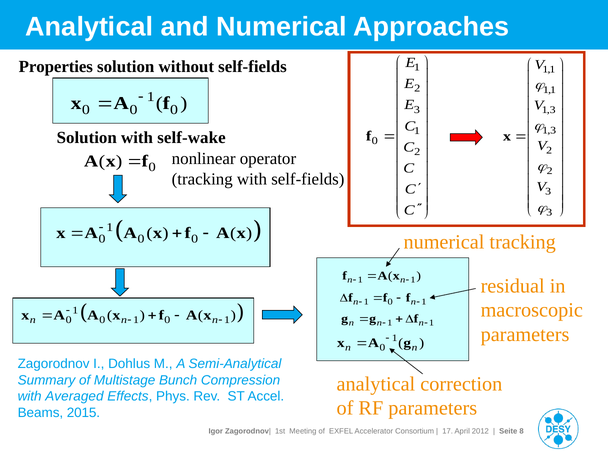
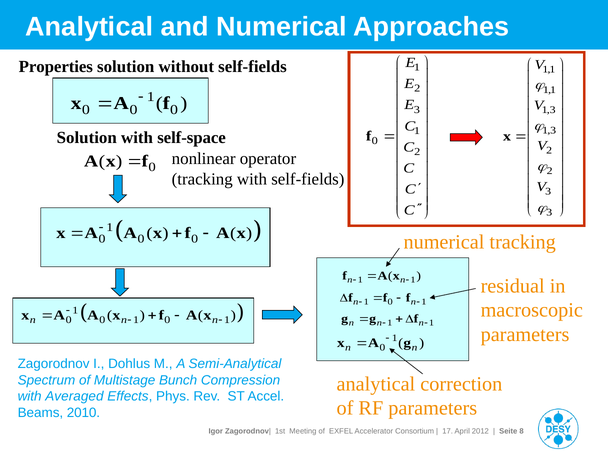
self-wake: self-wake -> self-space (192, 138)
Summary: Summary -> Spectrum (46, 380)
2015: 2015 -> 2010 (83, 413)
